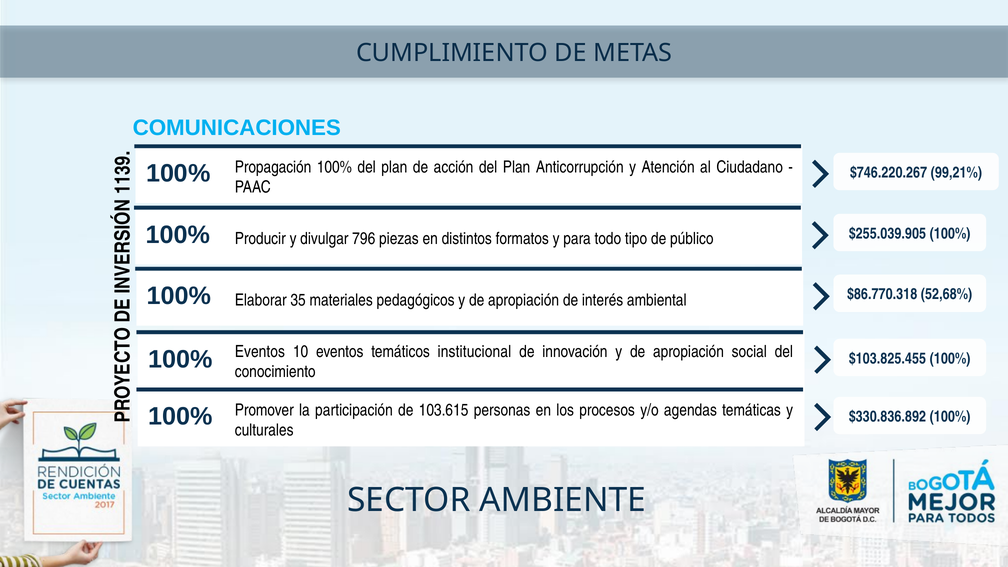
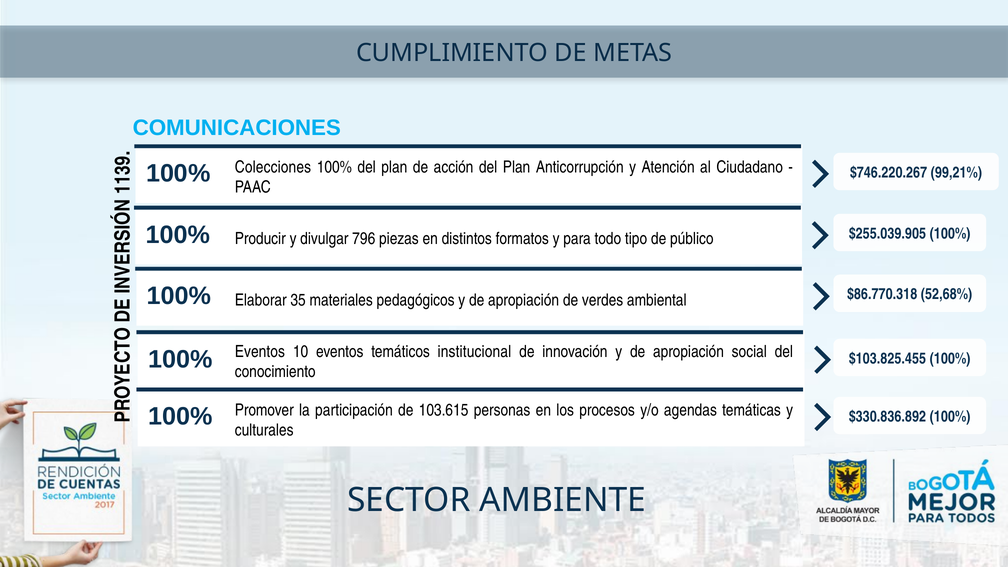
Propagación: Propagación -> Colecciones (273, 167)
interés: interés -> verdes (603, 300)
